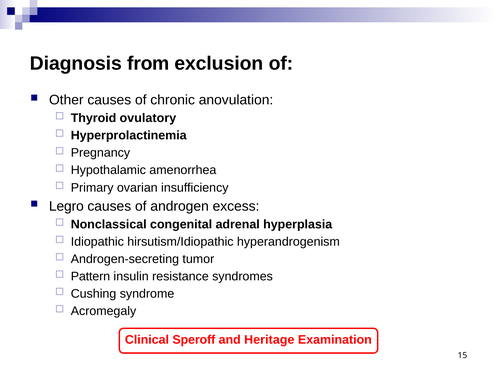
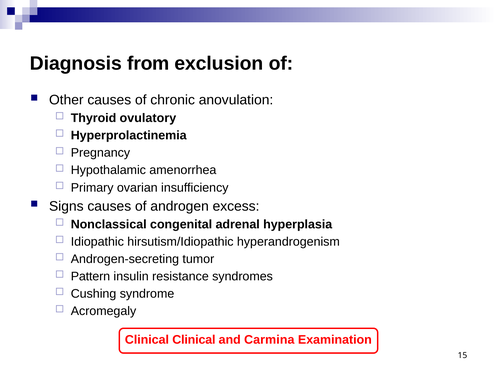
Legro: Legro -> Signs (66, 207)
Clinical Speroff: Speroff -> Clinical (194, 341)
Heritage: Heritage -> Carmina (269, 341)
